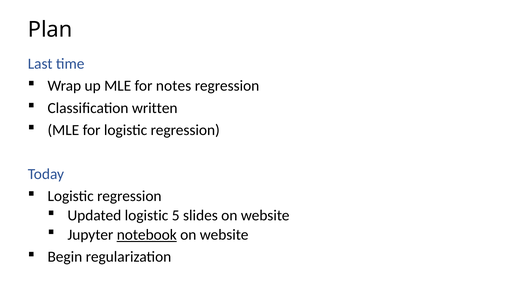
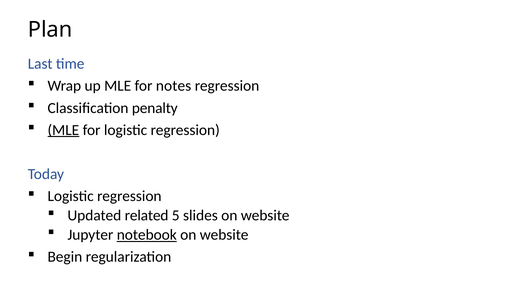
written: written -> penalty (155, 108)
MLE underline: none -> present (63, 130)
Updated logistic: logistic -> related (147, 216)
